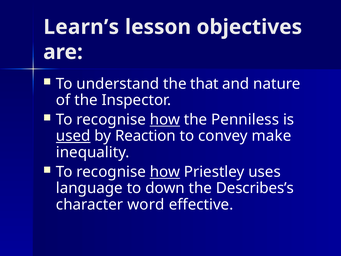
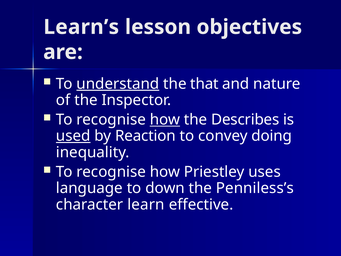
understand underline: none -> present (118, 84)
Penniless: Penniless -> Describes (245, 119)
make: make -> doing (272, 136)
how underline: present -> none (165, 172)
Describes’s: Describes’s -> Penniless’s (255, 188)
word: word -> learn (146, 204)
